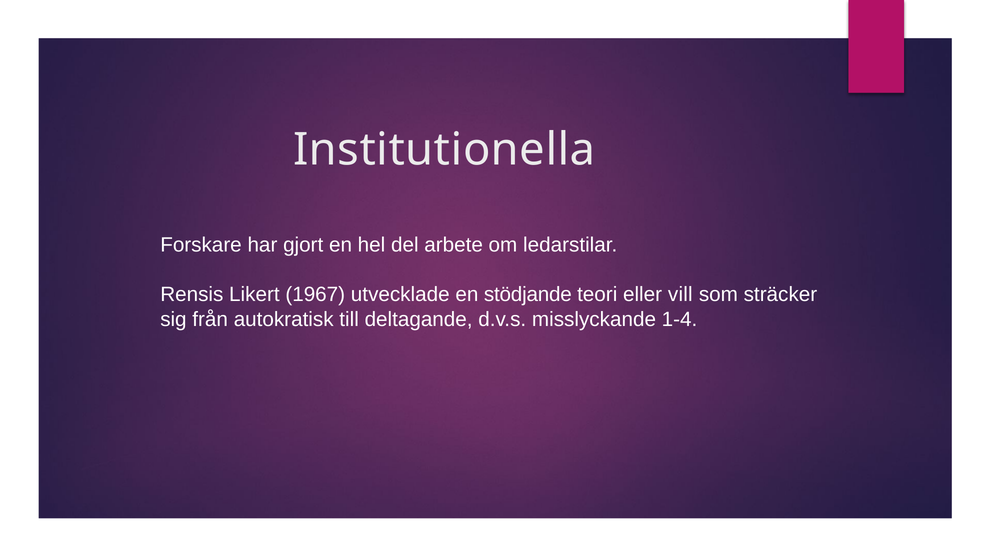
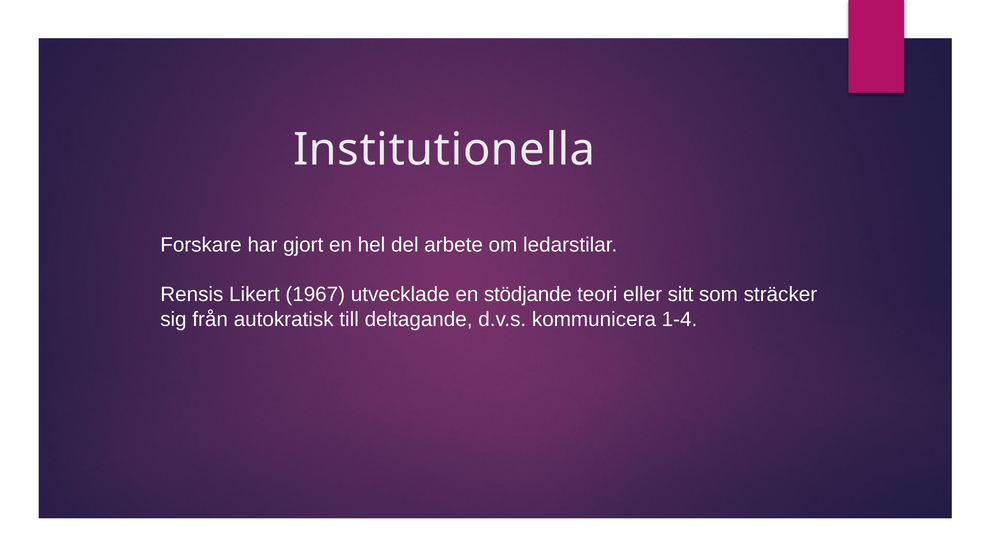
vill: vill -> sitt (681, 295)
misslyckande: misslyckande -> kommunicera (594, 320)
